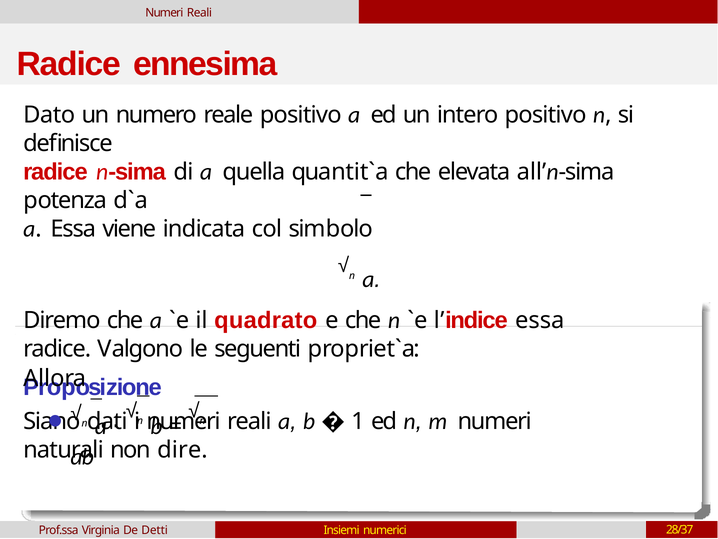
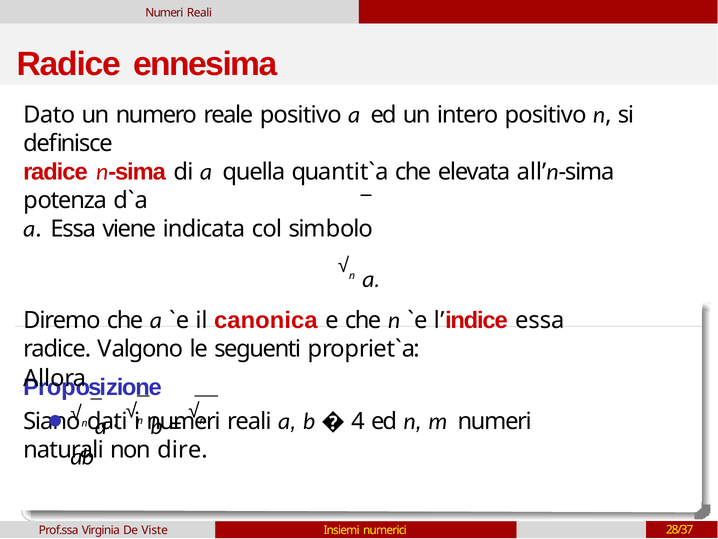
quadrato: quadrato -> canonica (266, 320)
1: 1 -> 4 (358, 421)
Detti: Detti -> Viste (155, 530)
